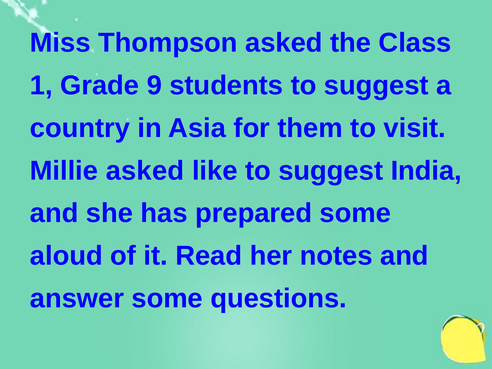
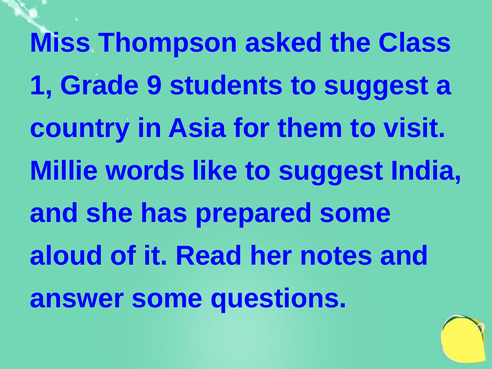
Millie asked: asked -> words (145, 171)
